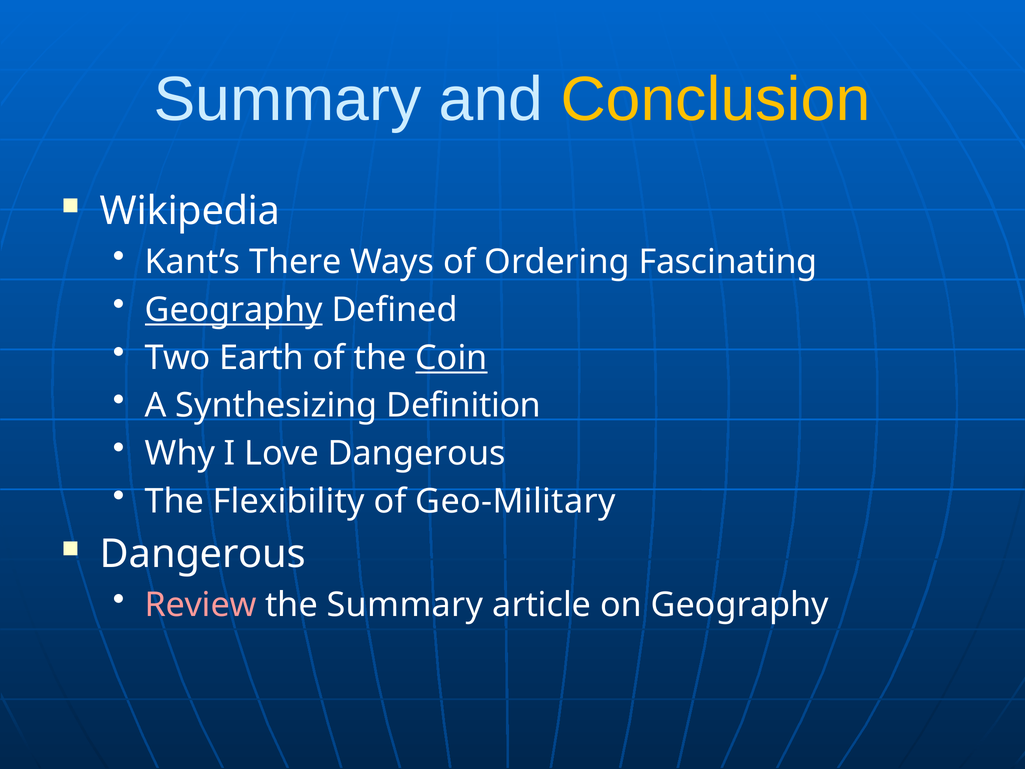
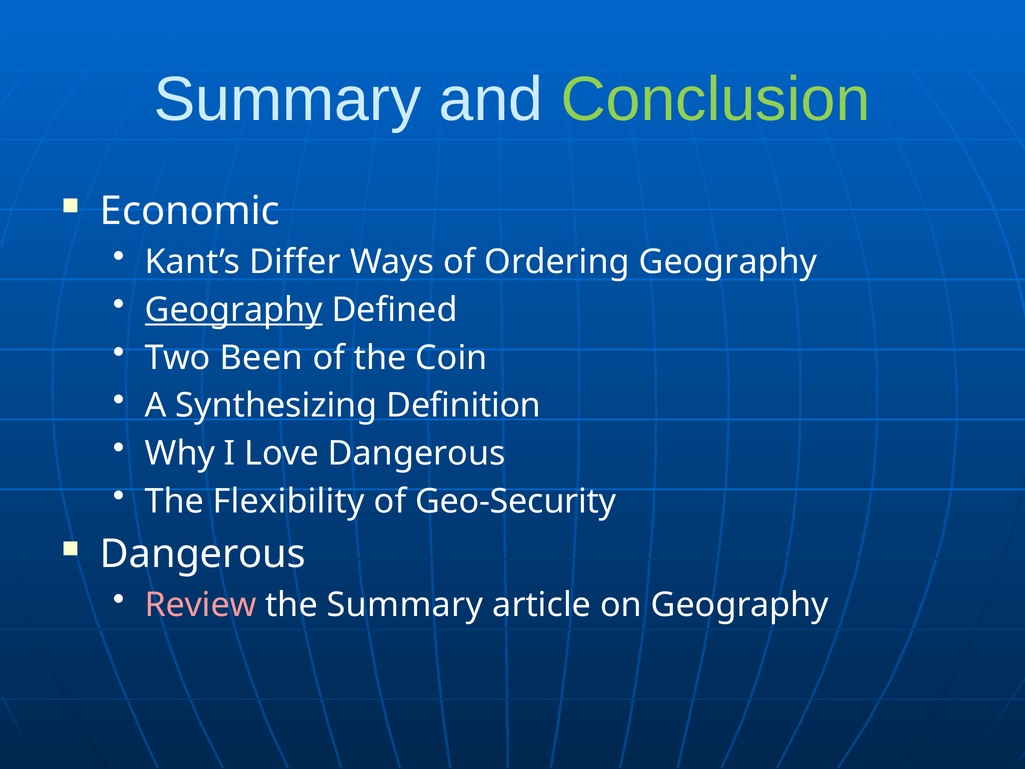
Conclusion colour: yellow -> light green (715, 99)
Wikipedia: Wikipedia -> Economic (190, 211)
There: There -> Differ (295, 262)
Ordering Fascinating: Fascinating -> Geography (728, 262)
Earth: Earth -> Been (261, 358)
Coin underline: present -> none (451, 358)
Geo-Military: Geo-Military -> Geo-Security (516, 501)
